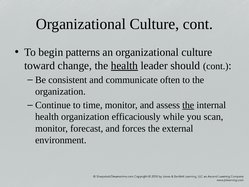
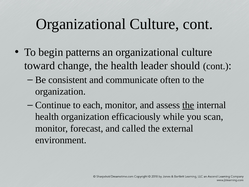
health underline: present -> none (124, 66)
time: time -> each (93, 105)
forces: forces -> called (134, 128)
